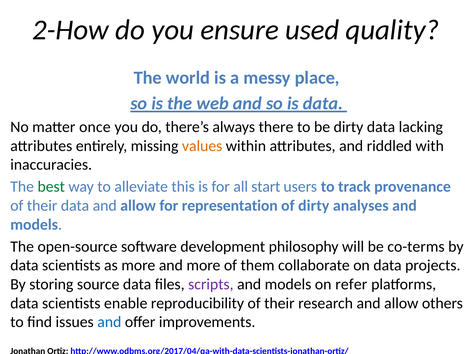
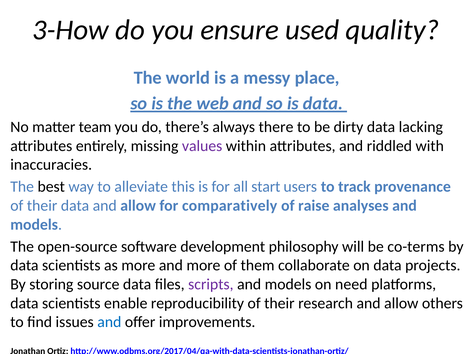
2-How: 2-How -> 3-How (71, 30)
once: once -> team (95, 127)
values colour: orange -> purple (202, 146)
best colour: green -> black (51, 187)
representation: representation -> comparatively (230, 206)
of dirty: dirty -> raise (314, 206)
refer: refer -> need (351, 284)
